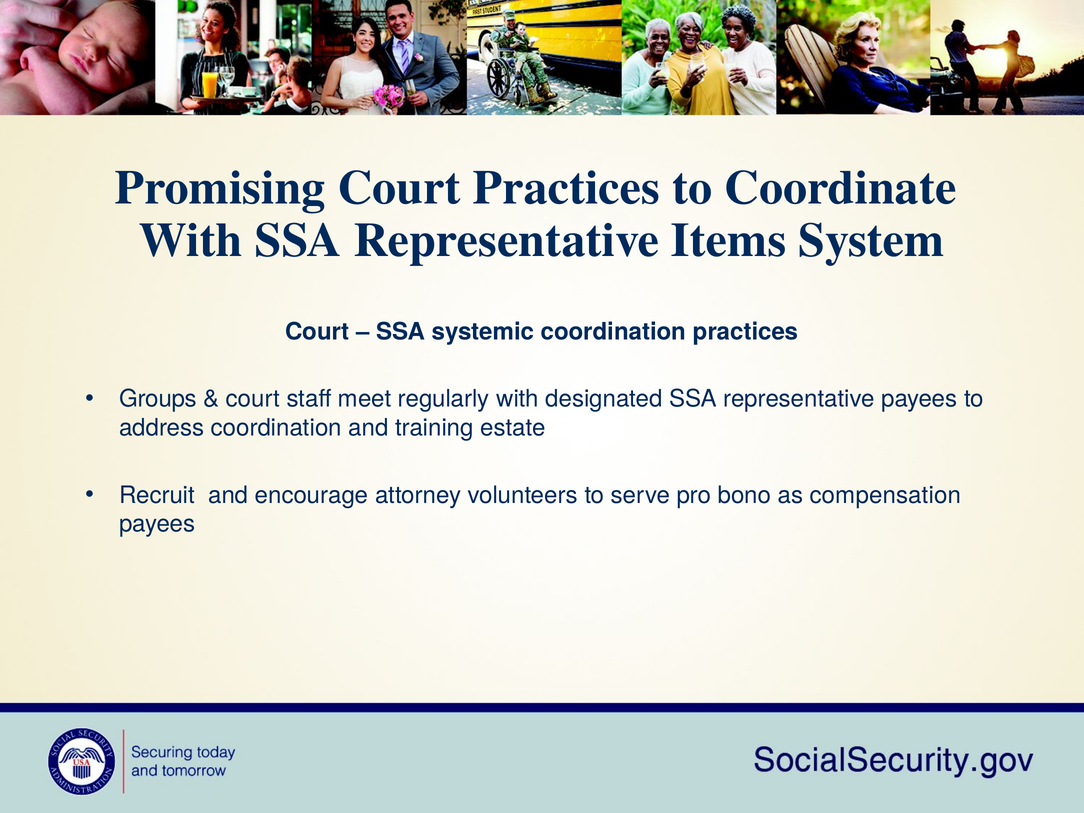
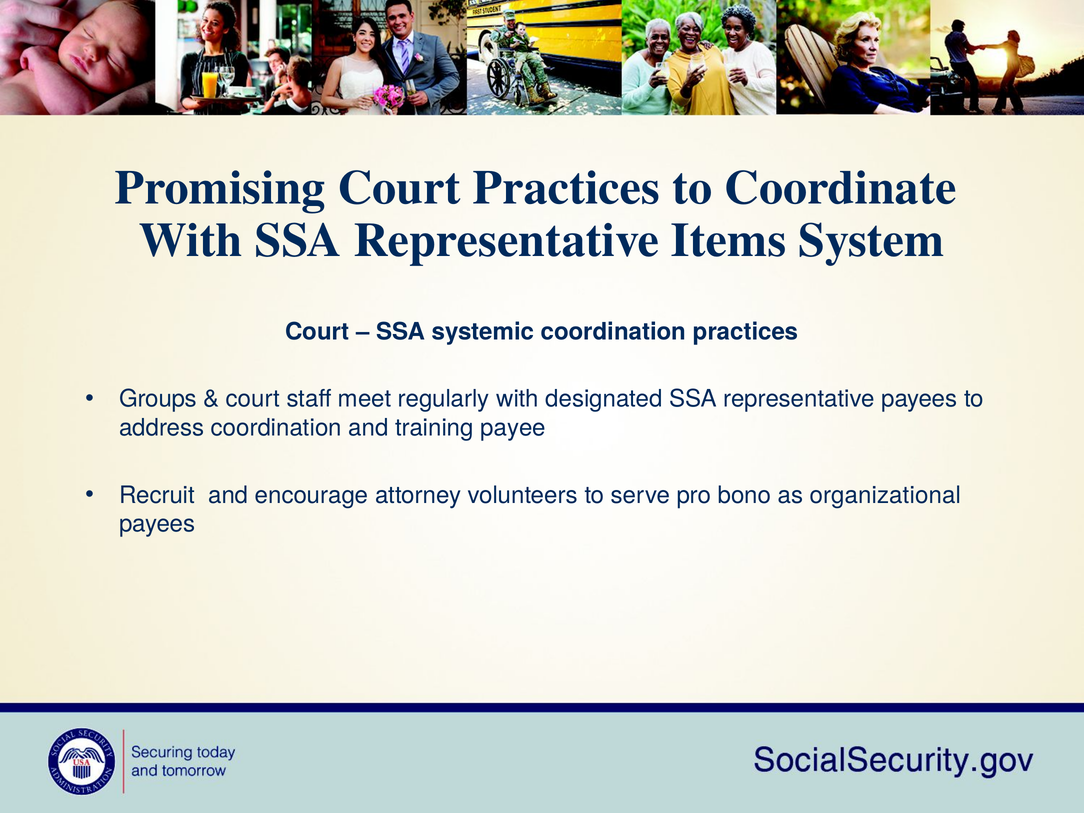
estate: estate -> payee (513, 428)
compensation: compensation -> organizational (885, 495)
